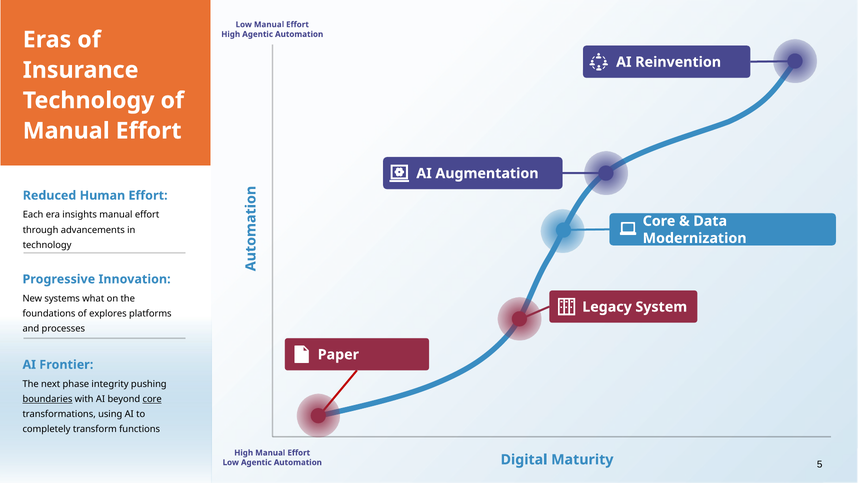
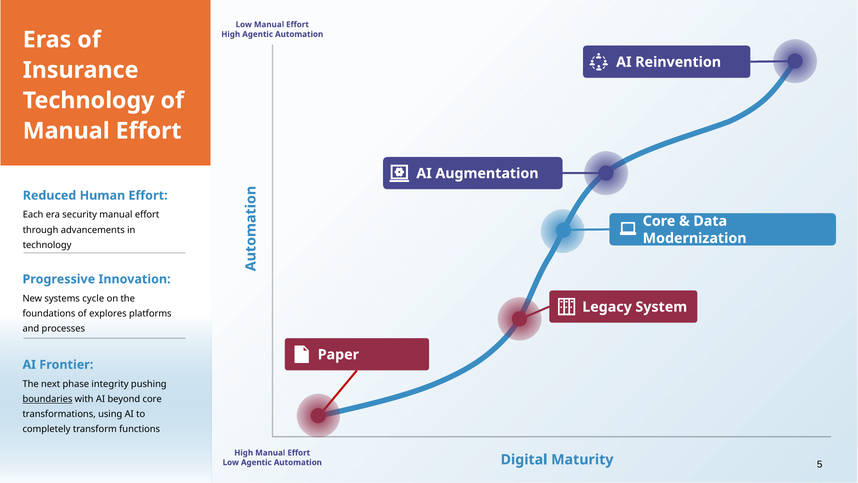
insights: insights -> security (80, 215)
what: what -> cycle (93, 298)
core underline: present -> none (152, 399)
